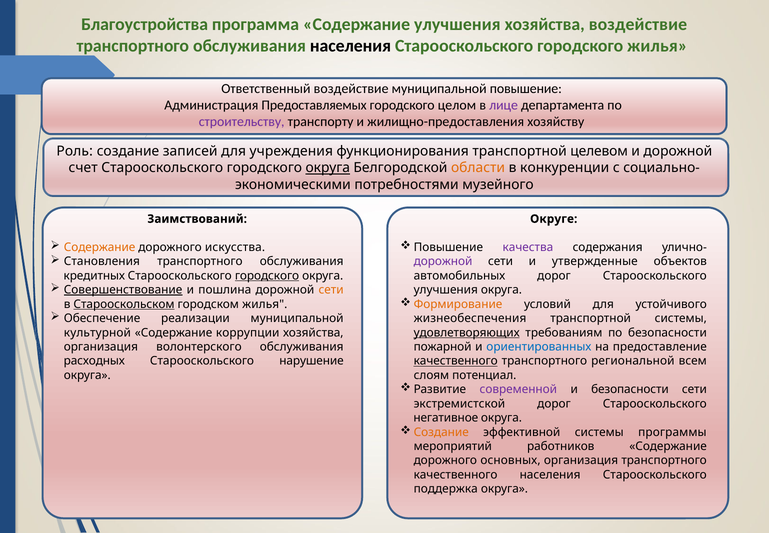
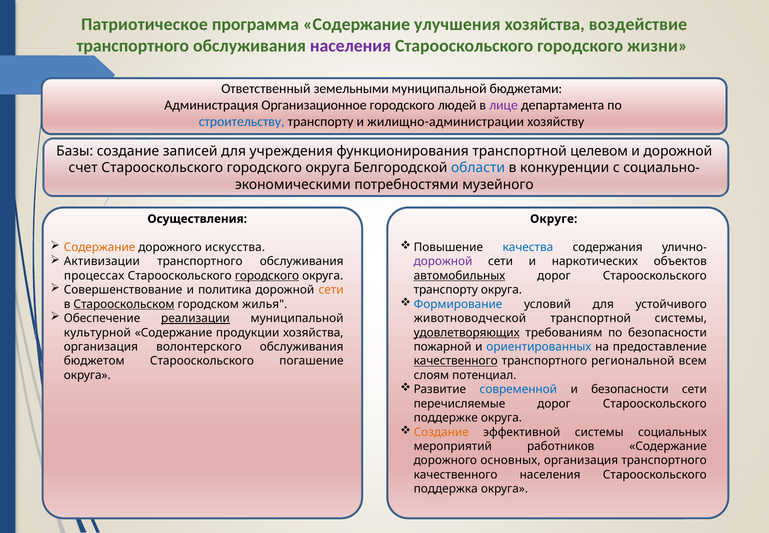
Благоустройства: Благоустройства -> Патриотическое (144, 24)
населения colour: black -> purple (351, 46)
городского жилья: жилья -> жизни (657, 46)
Ответственный воздействие: воздействие -> земельными (351, 89)
муниципальной повышение: повышение -> бюджетами (526, 89)
Предоставляемых: Предоставляемых -> Организационное (314, 105)
целом: целом -> людей (457, 105)
строительству colour: purple -> blue (242, 122)
жилищно-предоставления: жилищно-предоставления -> жилищно-администрации (446, 122)
Роль: Роль -> Базы (75, 151)
округа underline: present -> none (328, 168)
области colour: orange -> blue (478, 168)
Заимствований: Заимствований -> Осуществления (197, 219)
качества colour: purple -> blue (528, 247)
Становления: Становления -> Активизации (102, 261)
утвержденные: утвержденные -> наркотических (595, 261)
кредитных: кредитных -> процессах (94, 275)
автомобильных underline: none -> present (459, 275)
Совершенствование underline: present -> none (123, 290)
пошлина: пошлина -> политика (225, 290)
улучшения: улучшения -> транспорту (446, 290)
Формирование colour: orange -> blue (458, 304)
реализации underline: none -> present (195, 318)
жизнеобеспечения: жизнеобеспечения -> животноводческой (470, 318)
коррупции: коррупции -> продукции (248, 332)
расходных: расходных -> бюджетом (94, 361)
нарушение: нарушение -> погашение (311, 361)
современной colour: purple -> blue (518, 389)
экстремистской: экстремистской -> перечисляемые (459, 403)
негативное: негативное -> поддержке (446, 417)
программы: программы -> социальных (672, 432)
